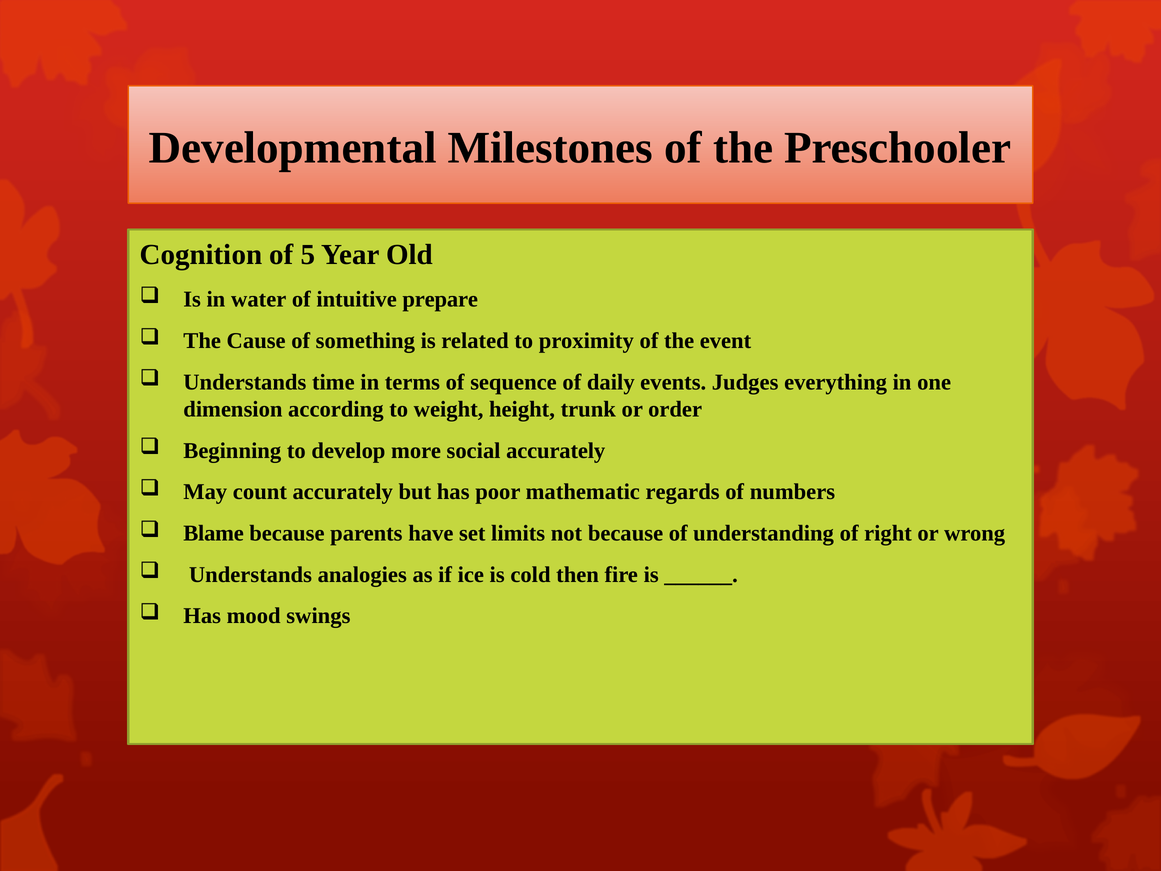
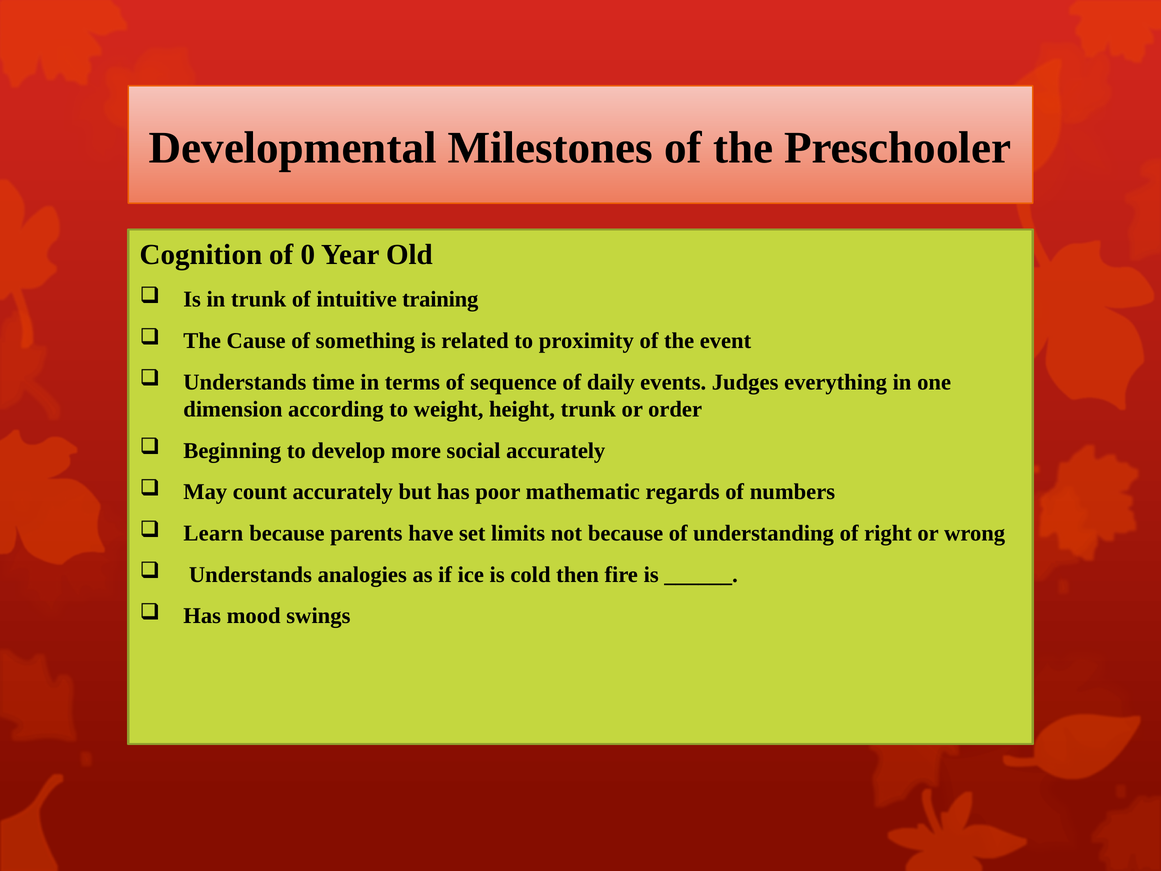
5: 5 -> 0 (308, 255)
in water: water -> trunk (259, 299)
prepare: prepare -> training (440, 299)
Blame: Blame -> Learn (213, 533)
